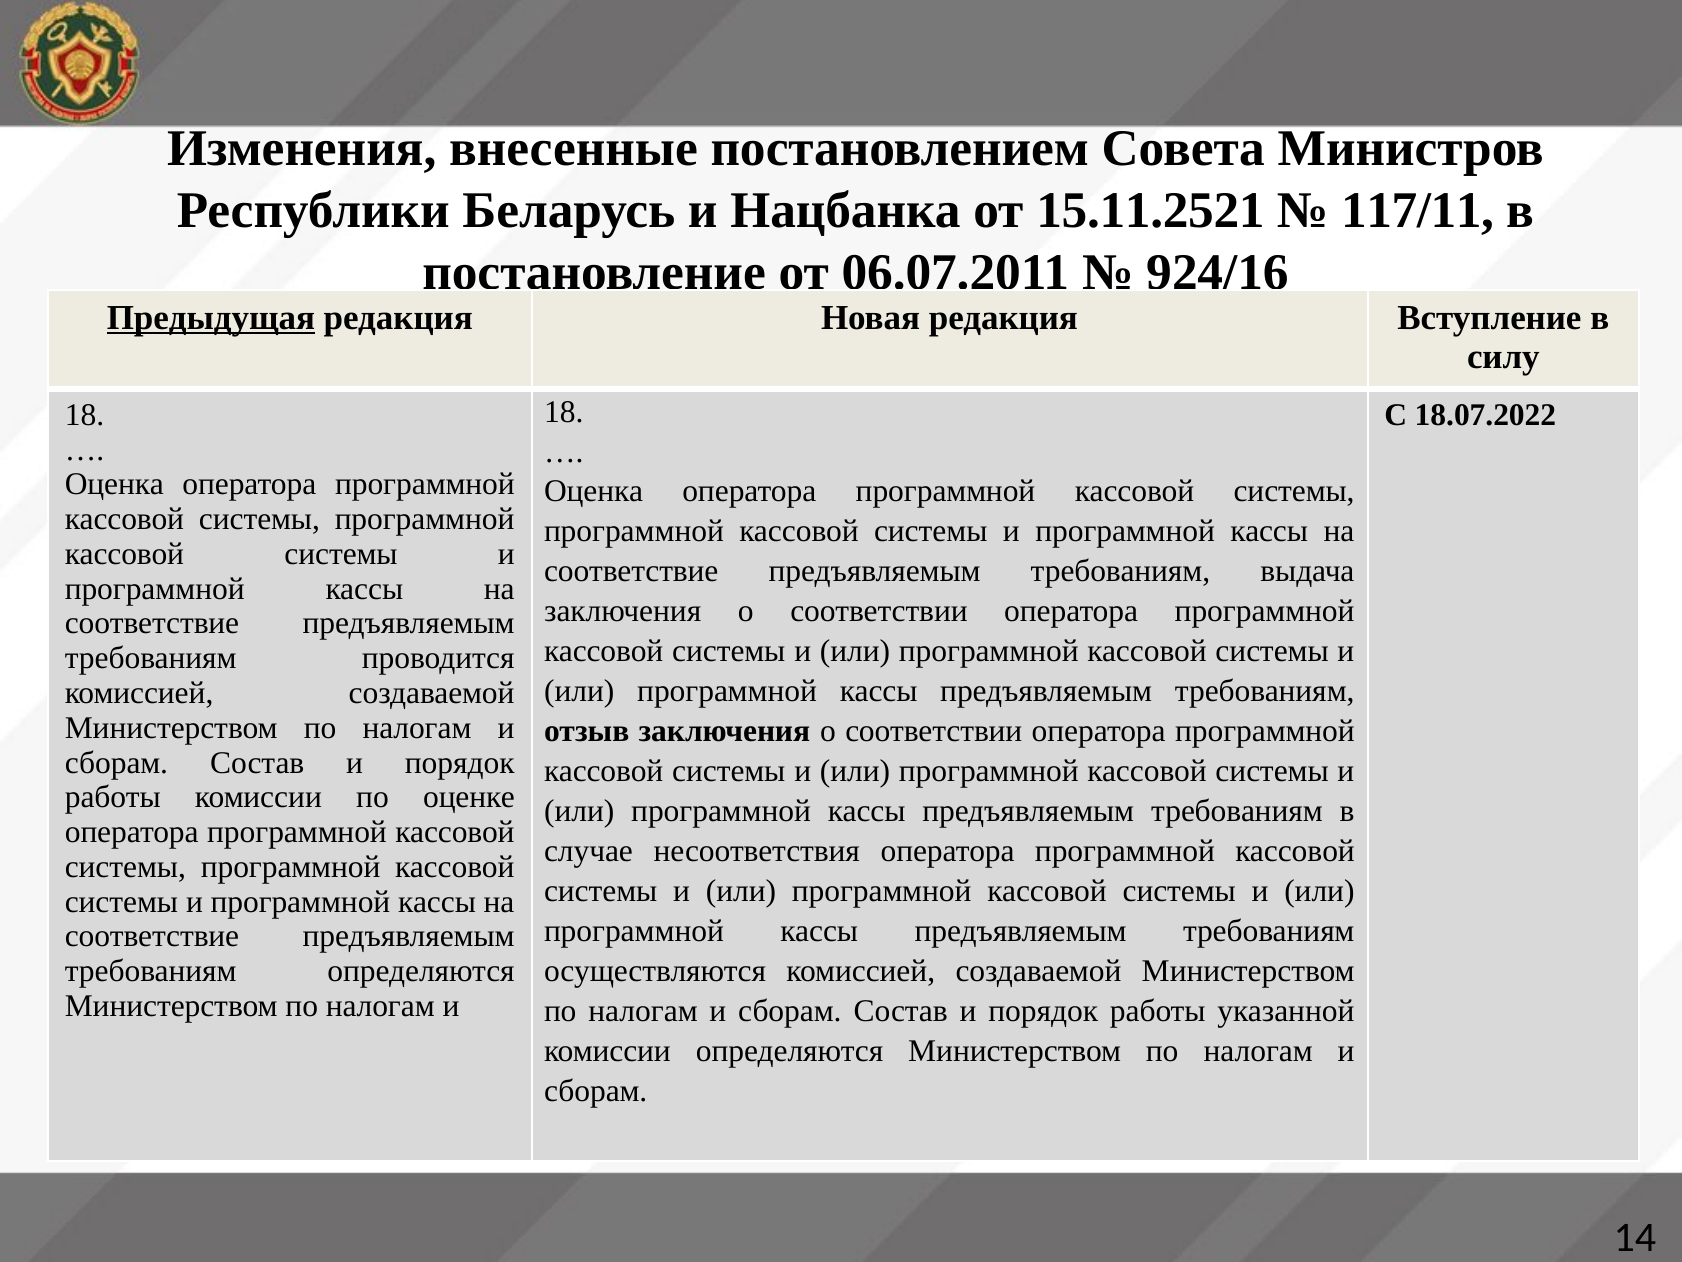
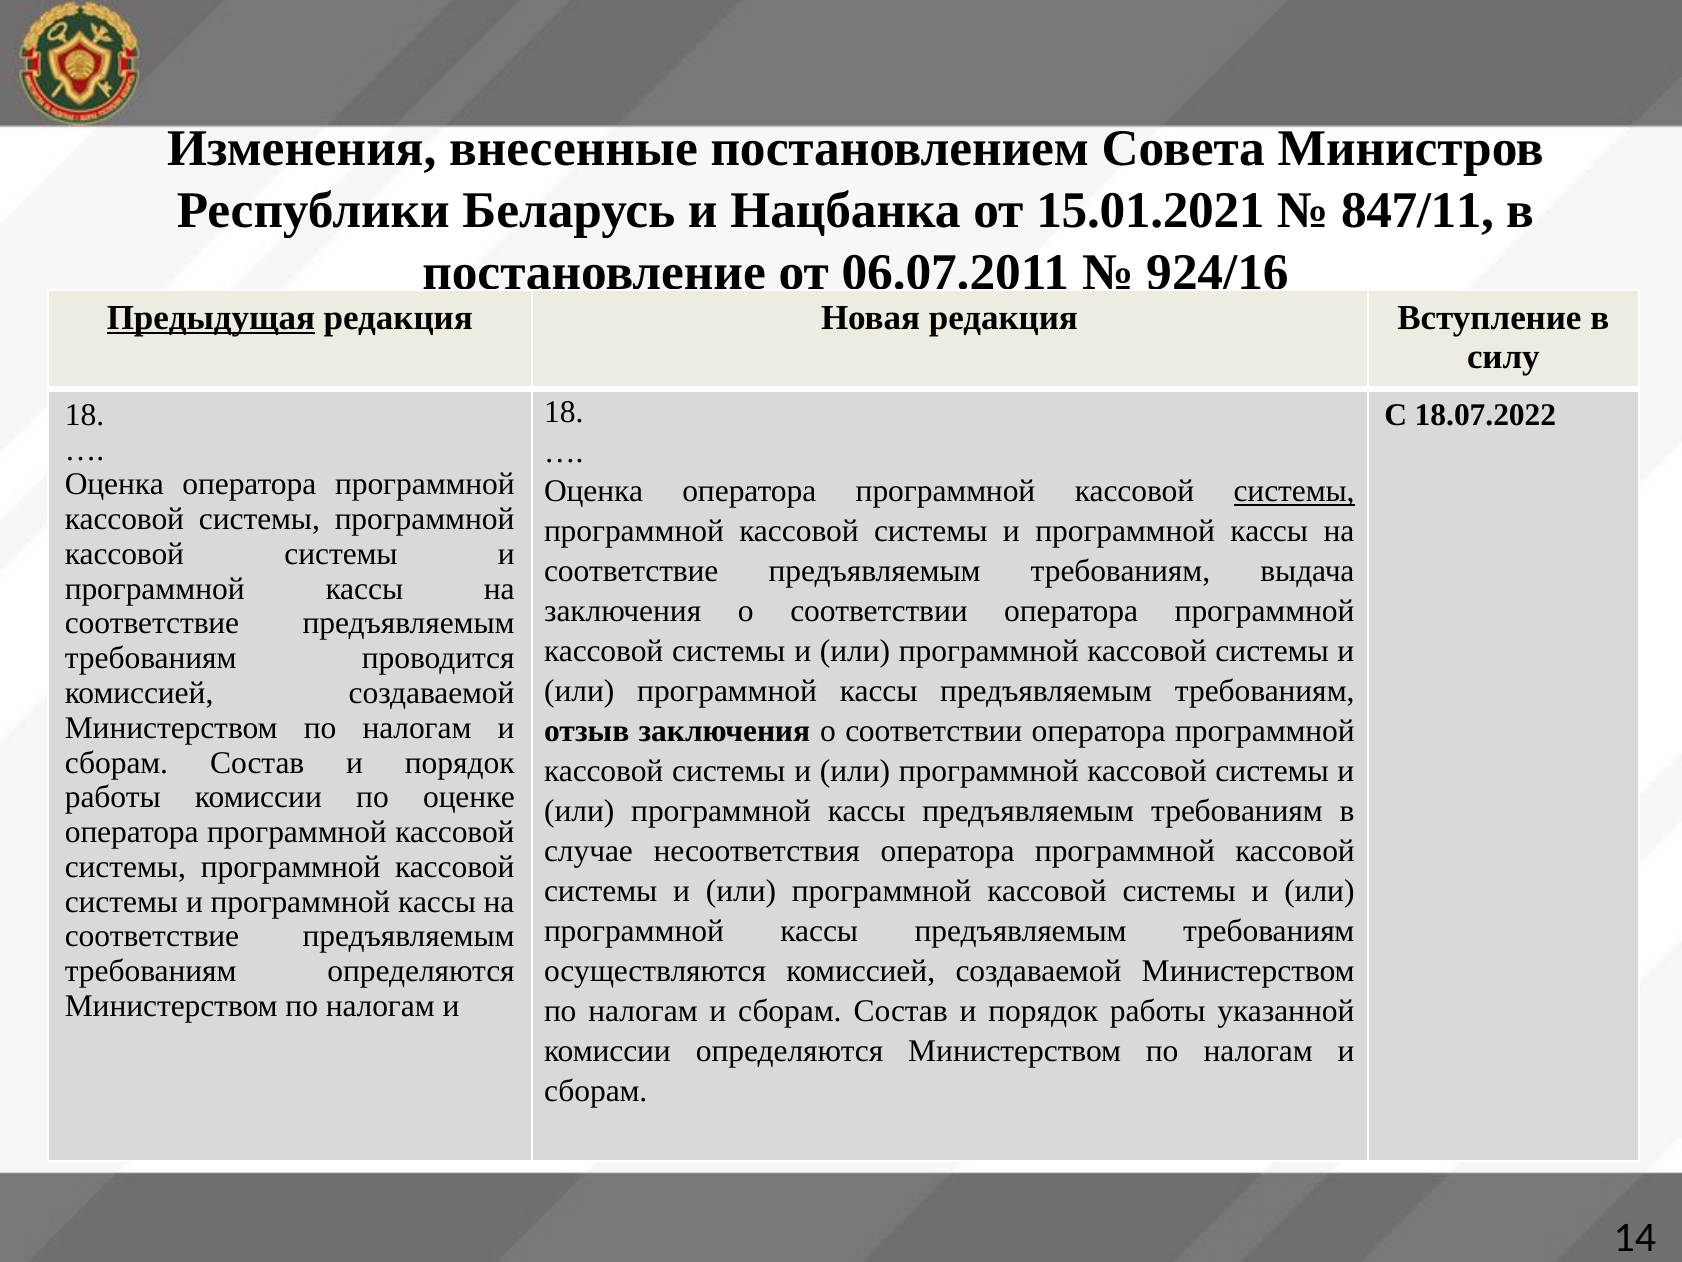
15.11.2521: 15.11.2521 -> 15.01.2021 (1150, 210)
117/11: 117/11 -> 847/11 (1417, 210)
системы underline: none -> present (1294, 491)
